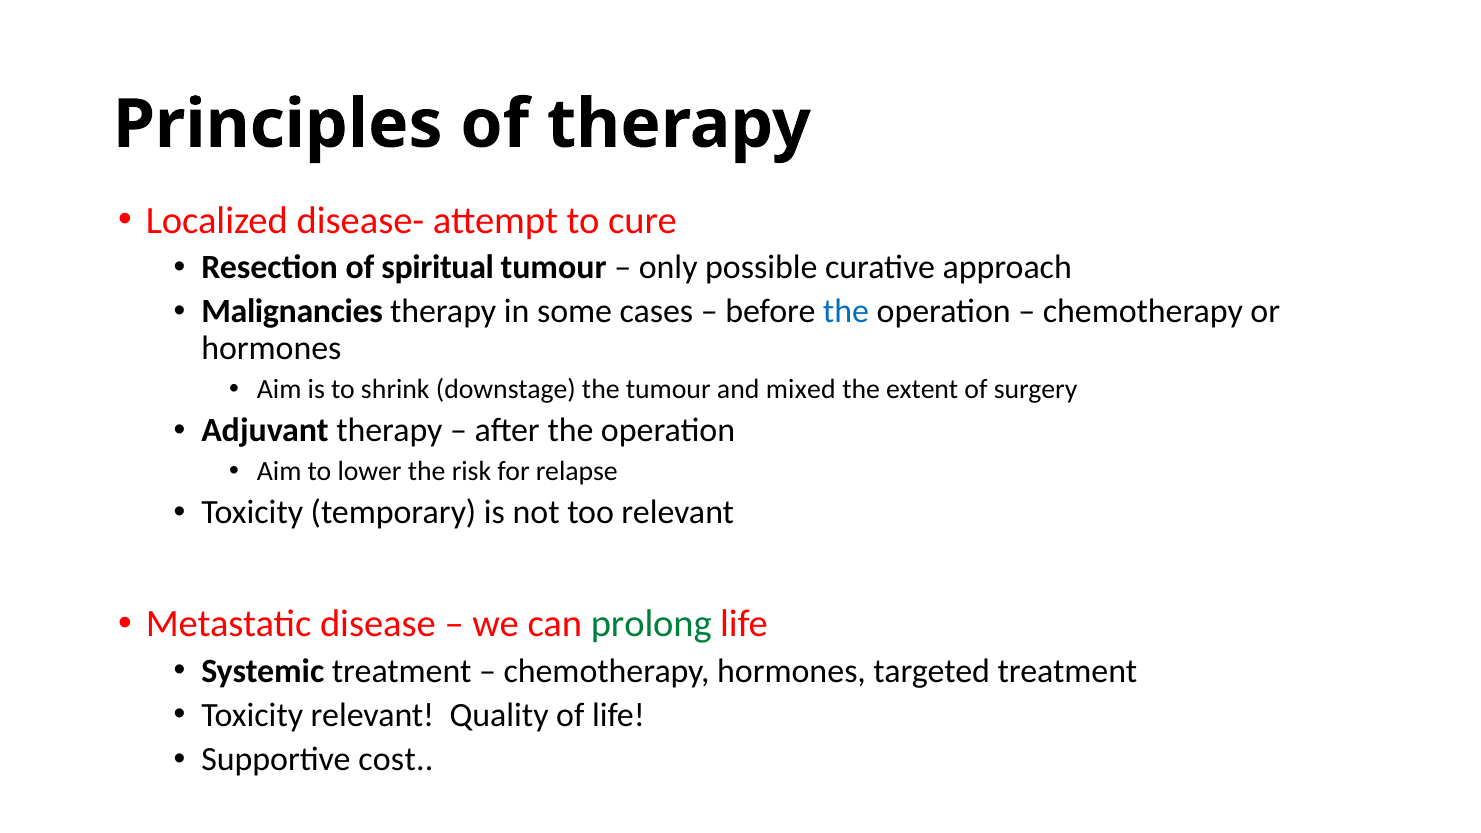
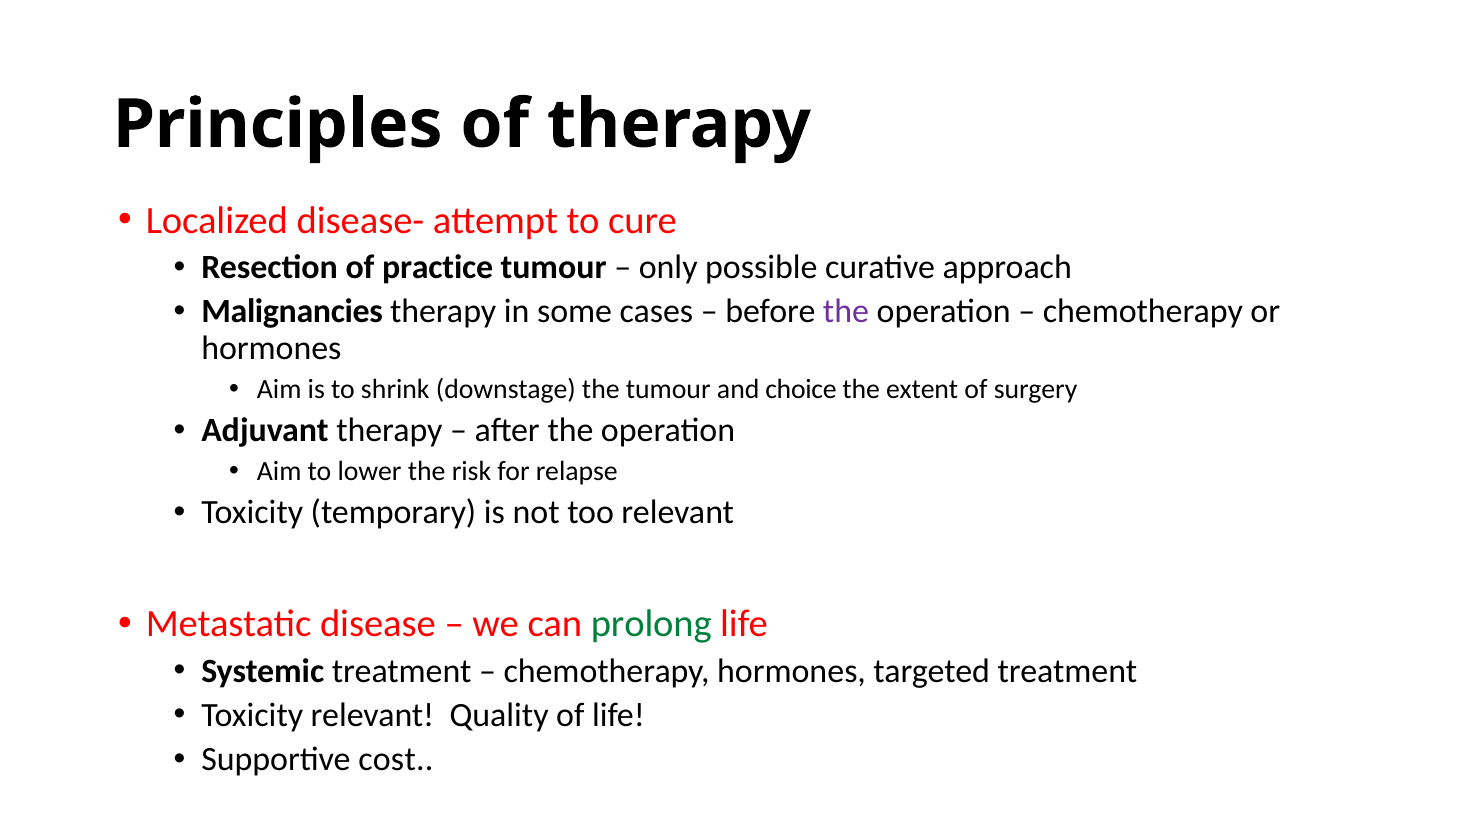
spiritual: spiritual -> practice (438, 267)
the colour: blue -> purple (846, 312)
mixed: mixed -> choice (801, 389)
